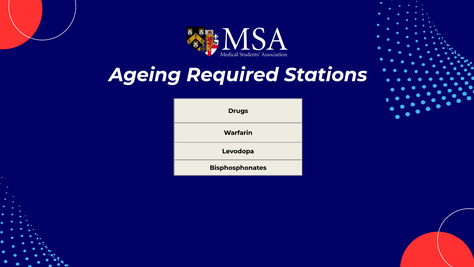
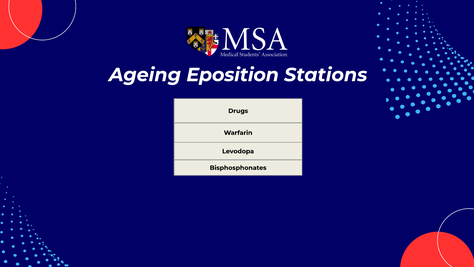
Required: Required -> Eposition (233, 75)
